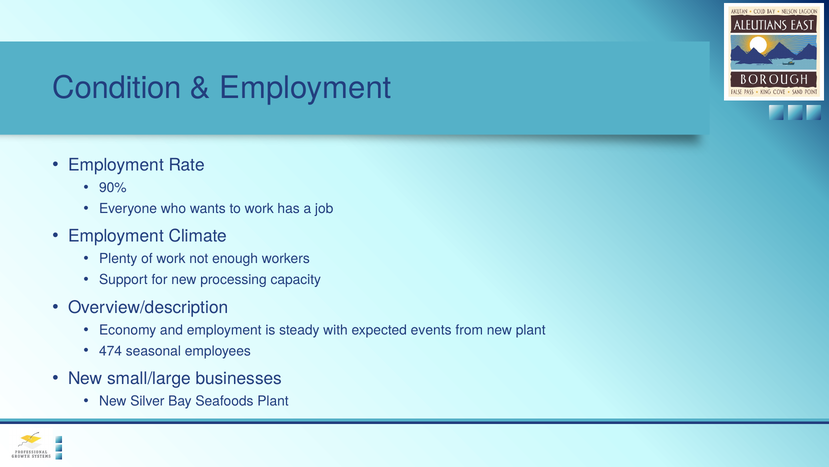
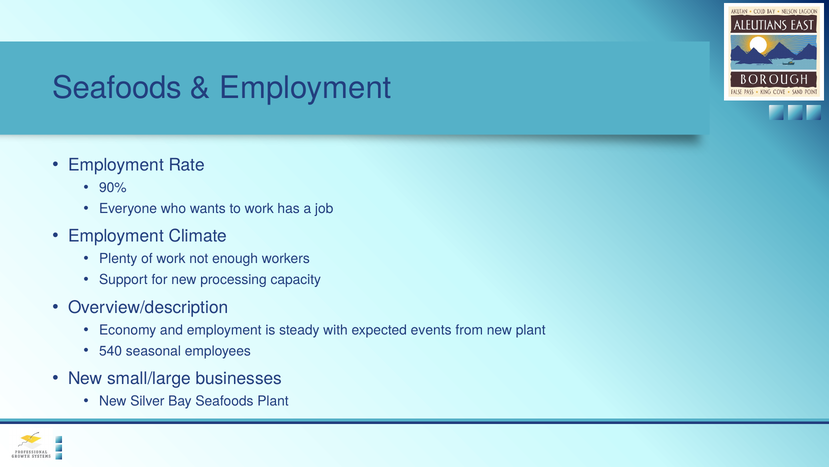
Condition: Condition -> Seafoods (117, 88)
474: 474 -> 540 (111, 351)
